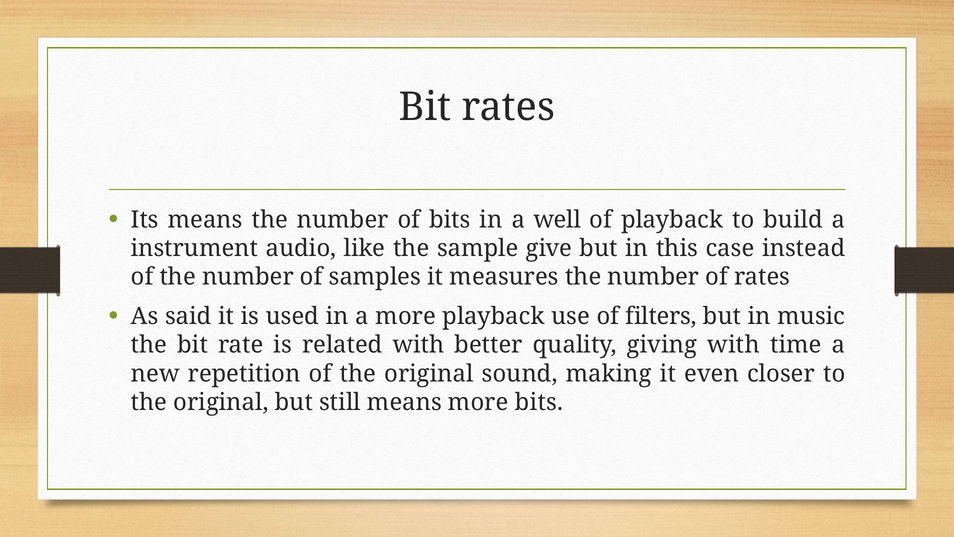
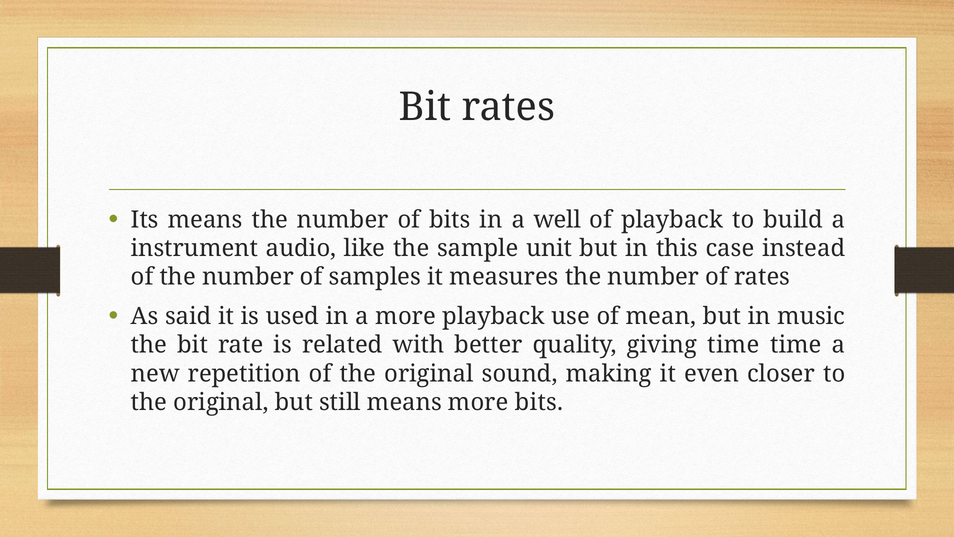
give: give -> unit (549, 248)
filters: filters -> mean (661, 316)
giving with: with -> time (733, 345)
